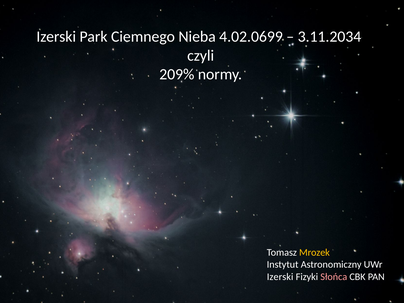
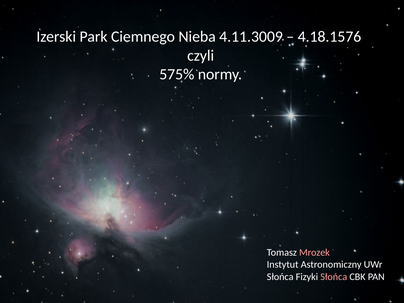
4.02.0699: 4.02.0699 -> 4.11.3009 (251, 37)
3.11.2034: 3.11.2034 -> 4.18.1576 (329, 37)
209%: 209% -> 575% (177, 74)
Mrozek colour: yellow -> pink (314, 253)
Izerski: Izerski -> Słońca (280, 277)
